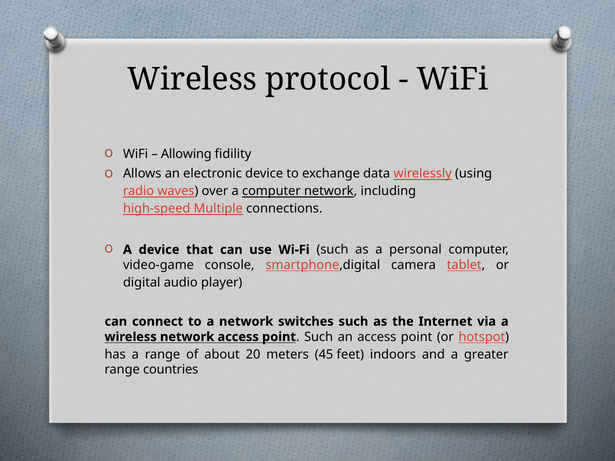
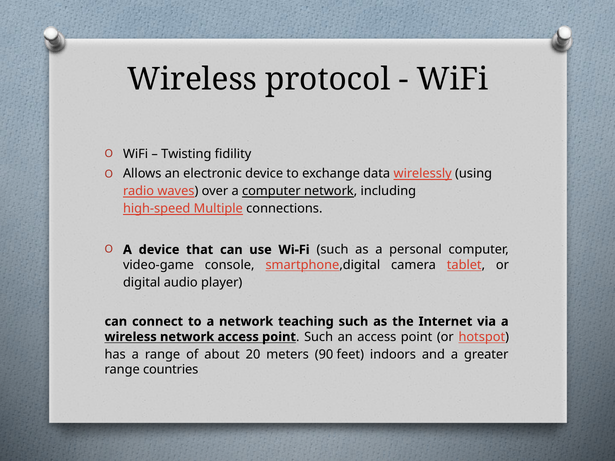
Allowing: Allowing -> Twisting (186, 154)
switches: switches -> teaching (306, 322)
45: 45 -> 90 (324, 355)
